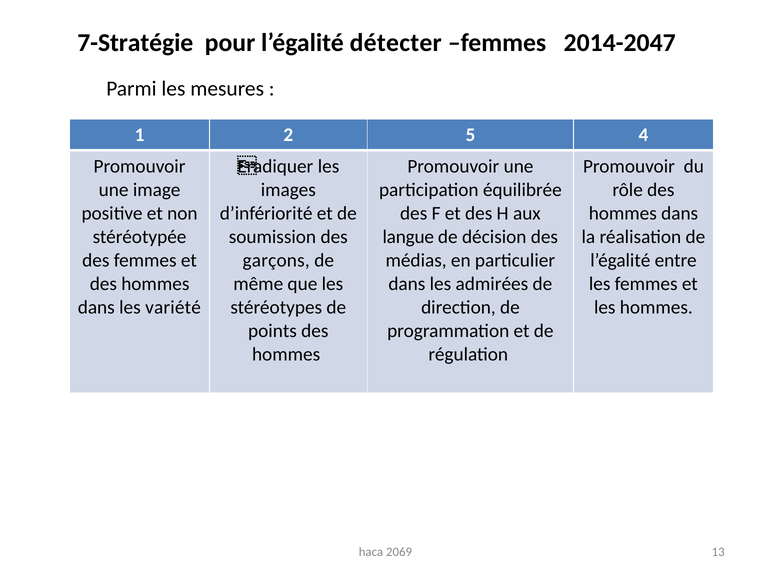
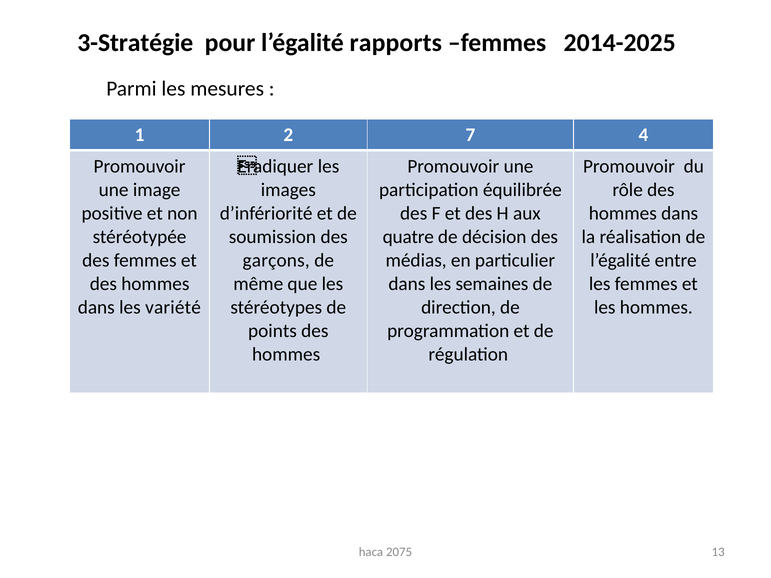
7-Stratégie: 7-Stratégie -> 3-Stratégie (135, 43)
détecter: détecter -> rapports (396, 43)
2014-2047: 2014-2047 -> 2014-2025 (620, 43)
5: 5 -> 7 (470, 135)
langue: langue -> quatre (408, 237)
admirées: admirées -> semaines (492, 284)
2069: 2069 -> 2075 (399, 552)
